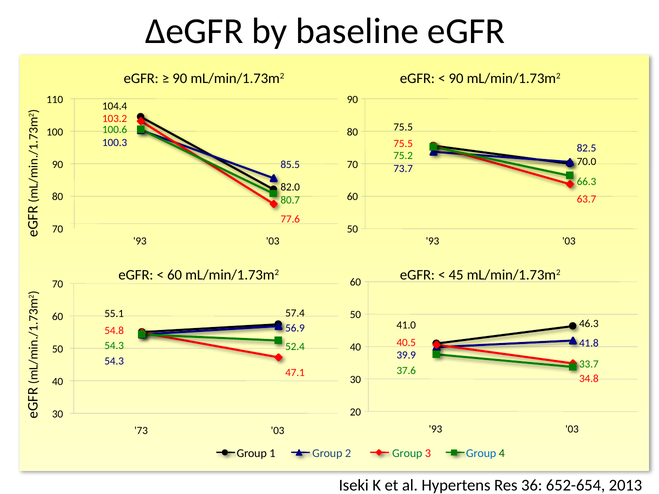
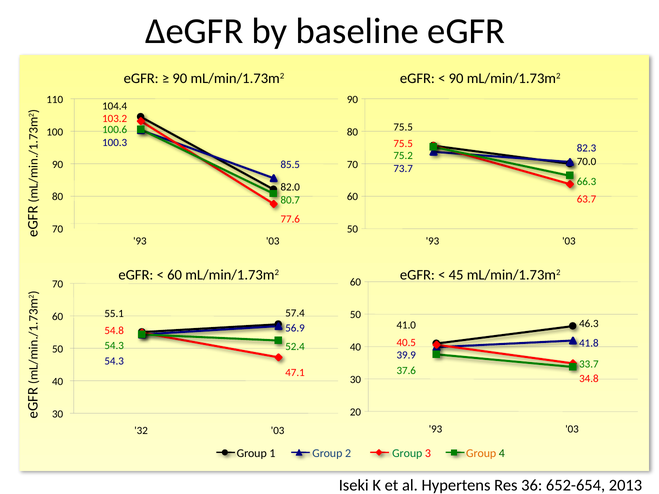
82.5: 82.5 -> 82.3 (587, 148)
73: 73 -> 32 (141, 431)
Group colour: blue -> orange (481, 453)
